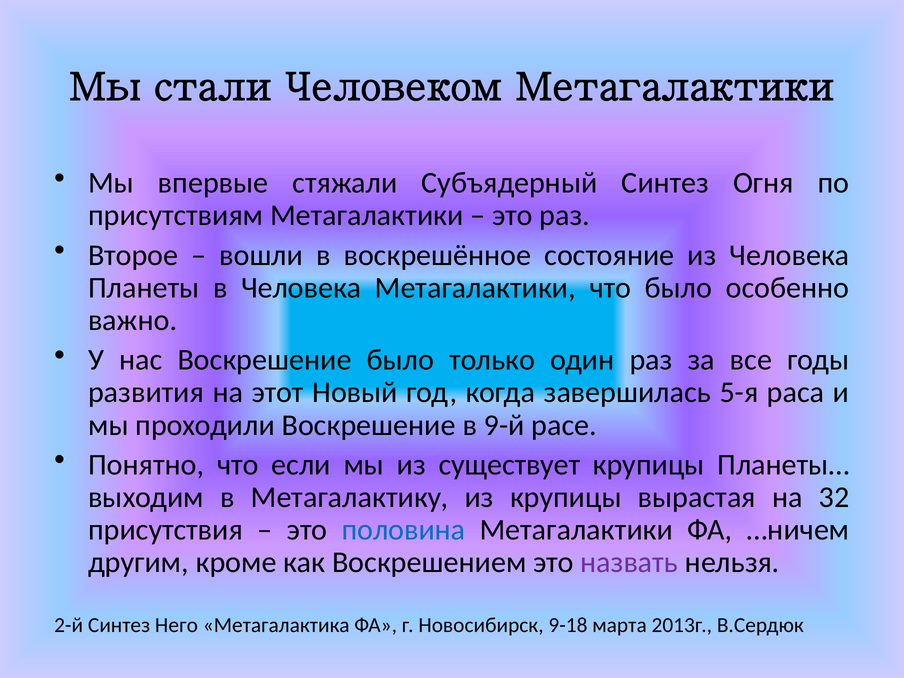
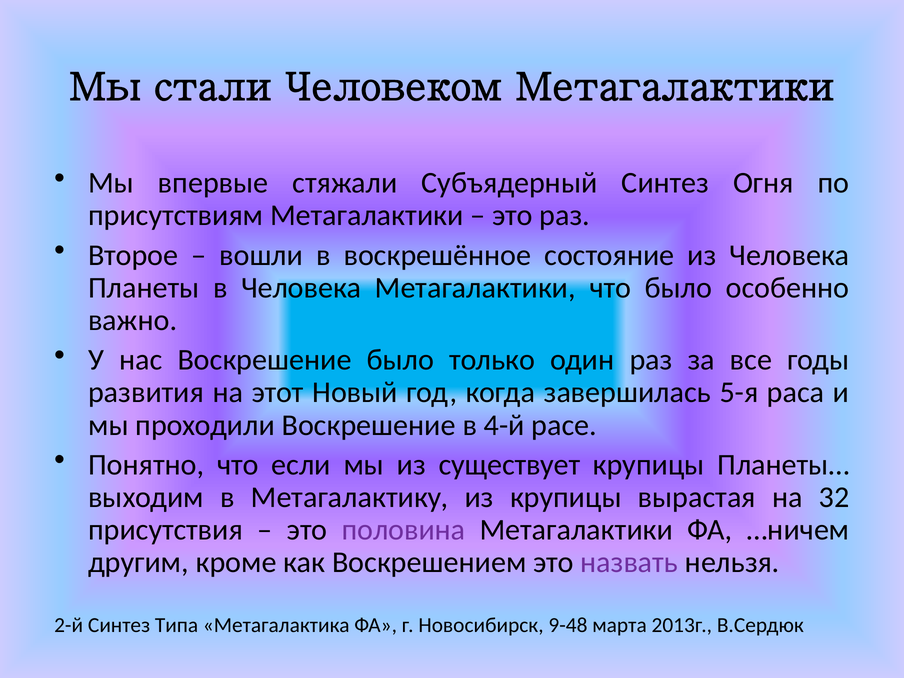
9-й: 9-й -> 4-й (504, 425)
половина colour: blue -> purple (403, 530)
Него: Него -> Типа (177, 625)
9-18: 9-18 -> 9-48 (568, 625)
